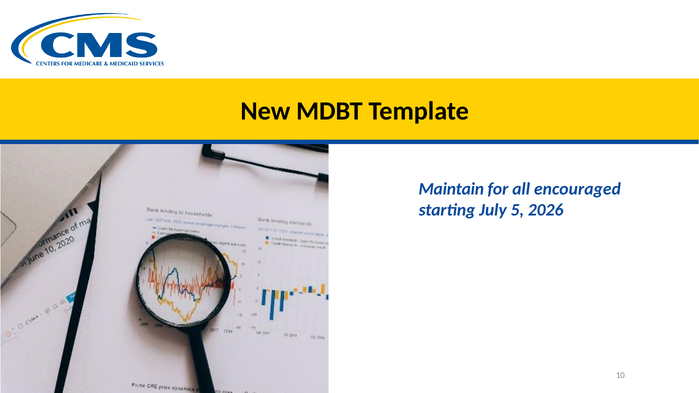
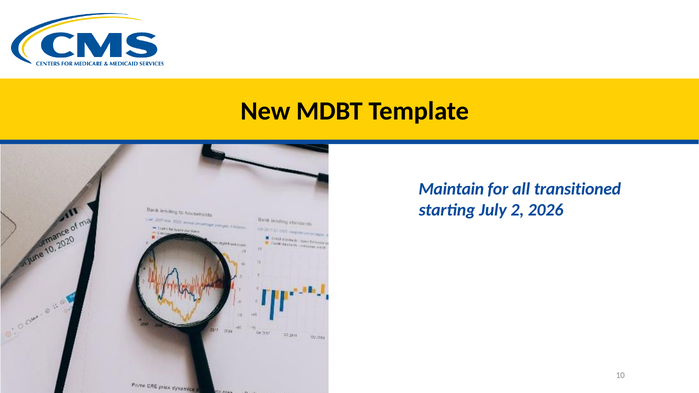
encouraged: encouraged -> transitioned (578, 189)
5: 5 -> 2 (517, 210)
